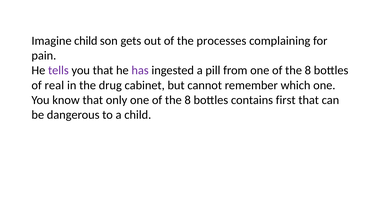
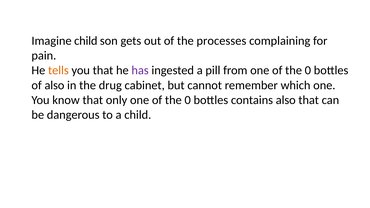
tells colour: purple -> orange (58, 70)
8: 8 -> 0 (308, 70)
of real: real -> also (54, 85)
8: 8 -> 0 (188, 100)
contains first: first -> also (286, 100)
